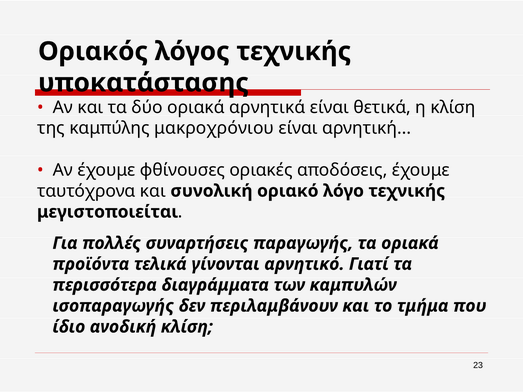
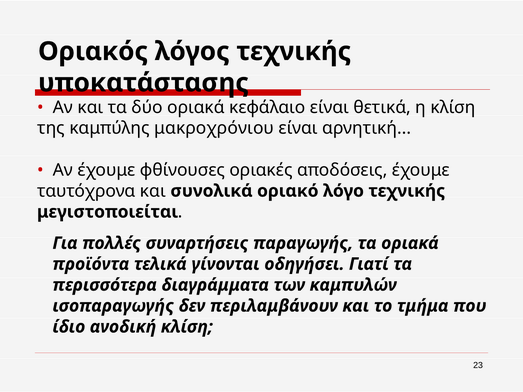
αρνητικά: αρνητικά -> κεφάλαιο (267, 107)
συνολική: συνολική -> συνολικά (212, 191)
αρνητικό: αρνητικό -> οδηγήσει (304, 264)
